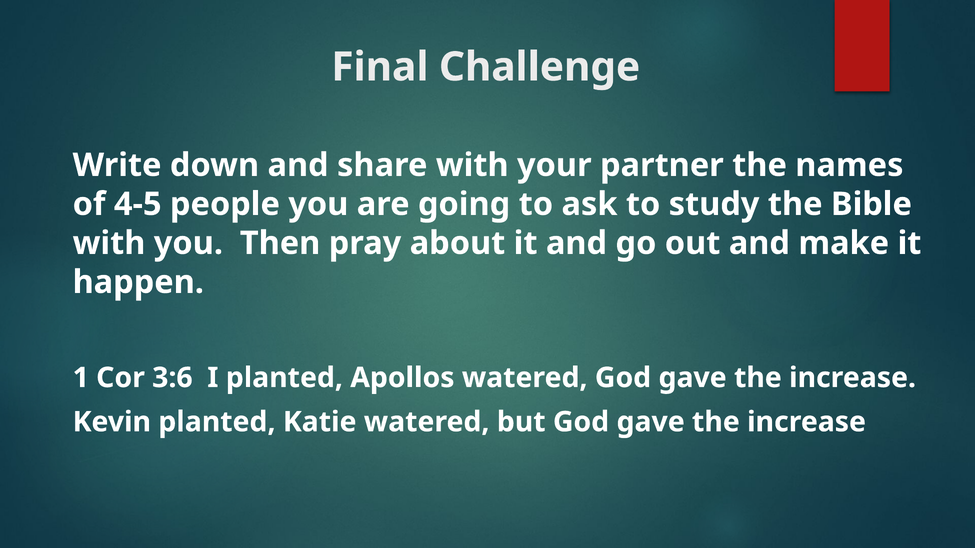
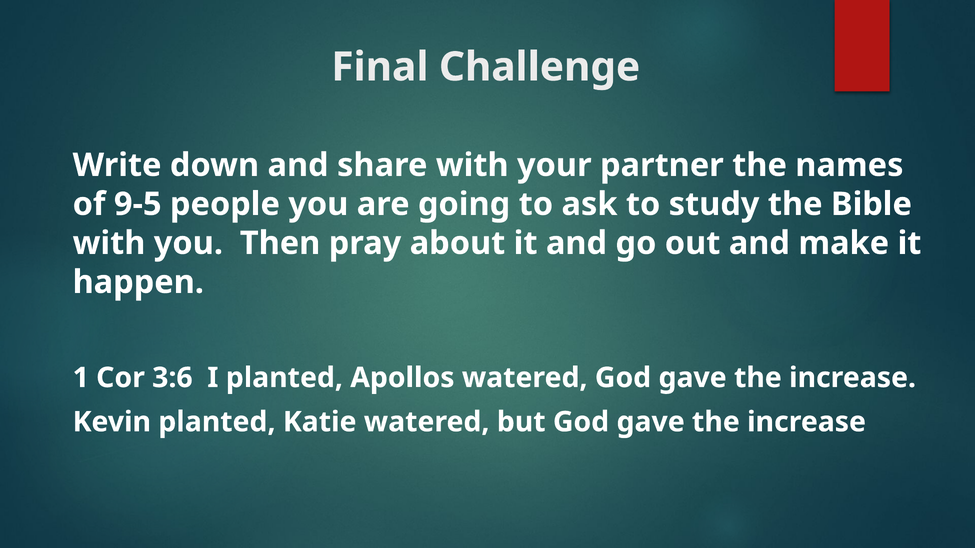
4-5: 4-5 -> 9-5 (138, 204)
